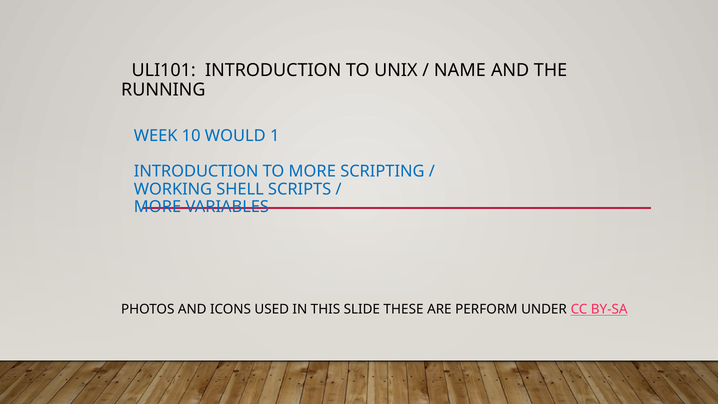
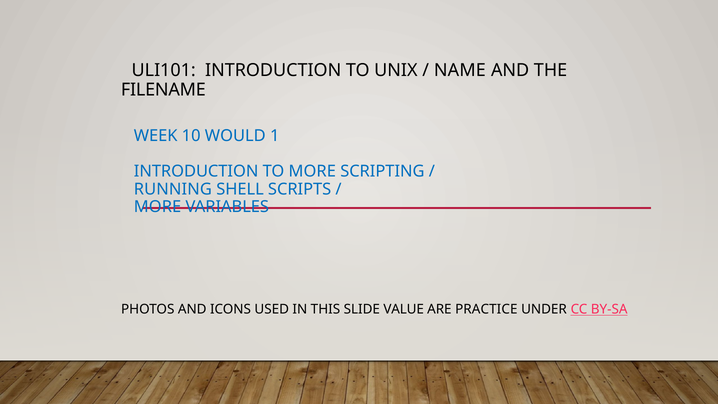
RUNNING: RUNNING -> FILENAME (163, 90)
WORKING: WORKING -> RUNNING (173, 189)
THESE: THESE -> VALUE (404, 309)
PERFORM: PERFORM -> PRACTICE (486, 309)
